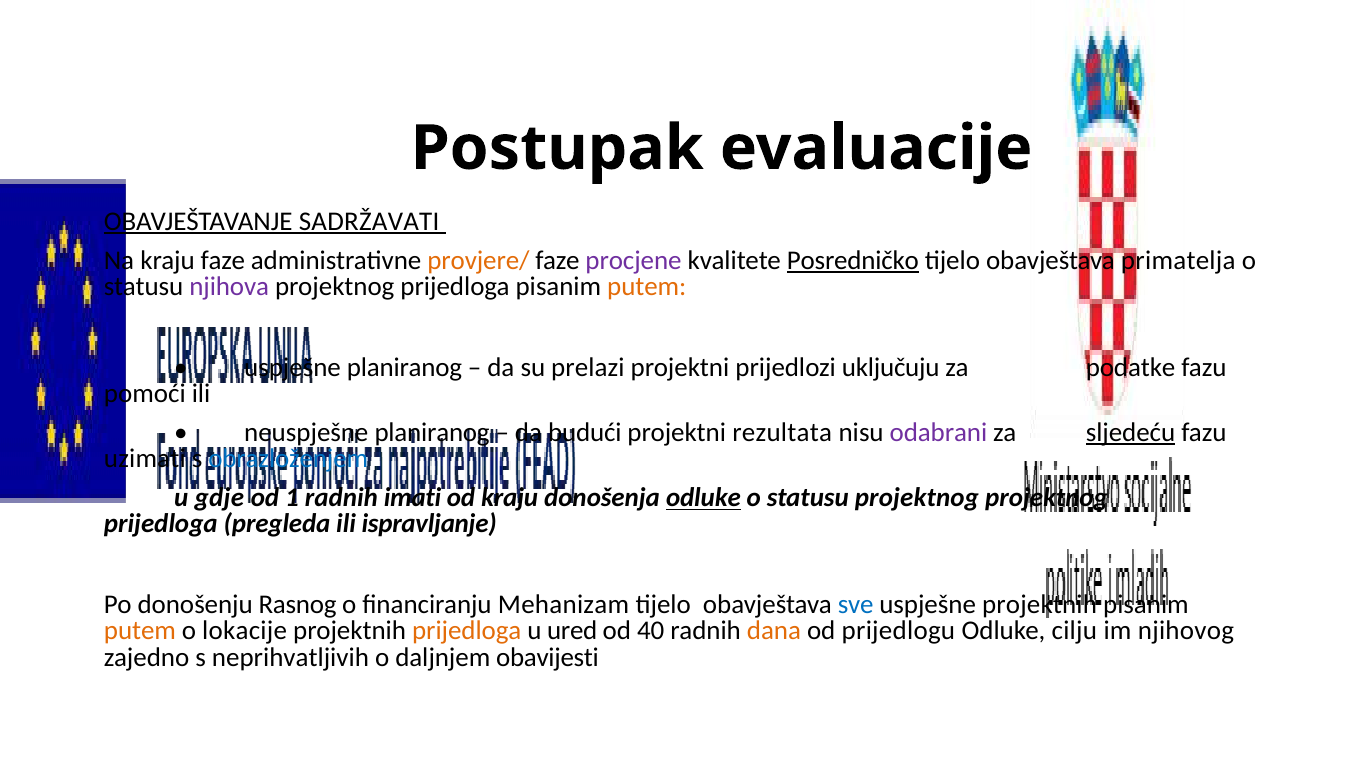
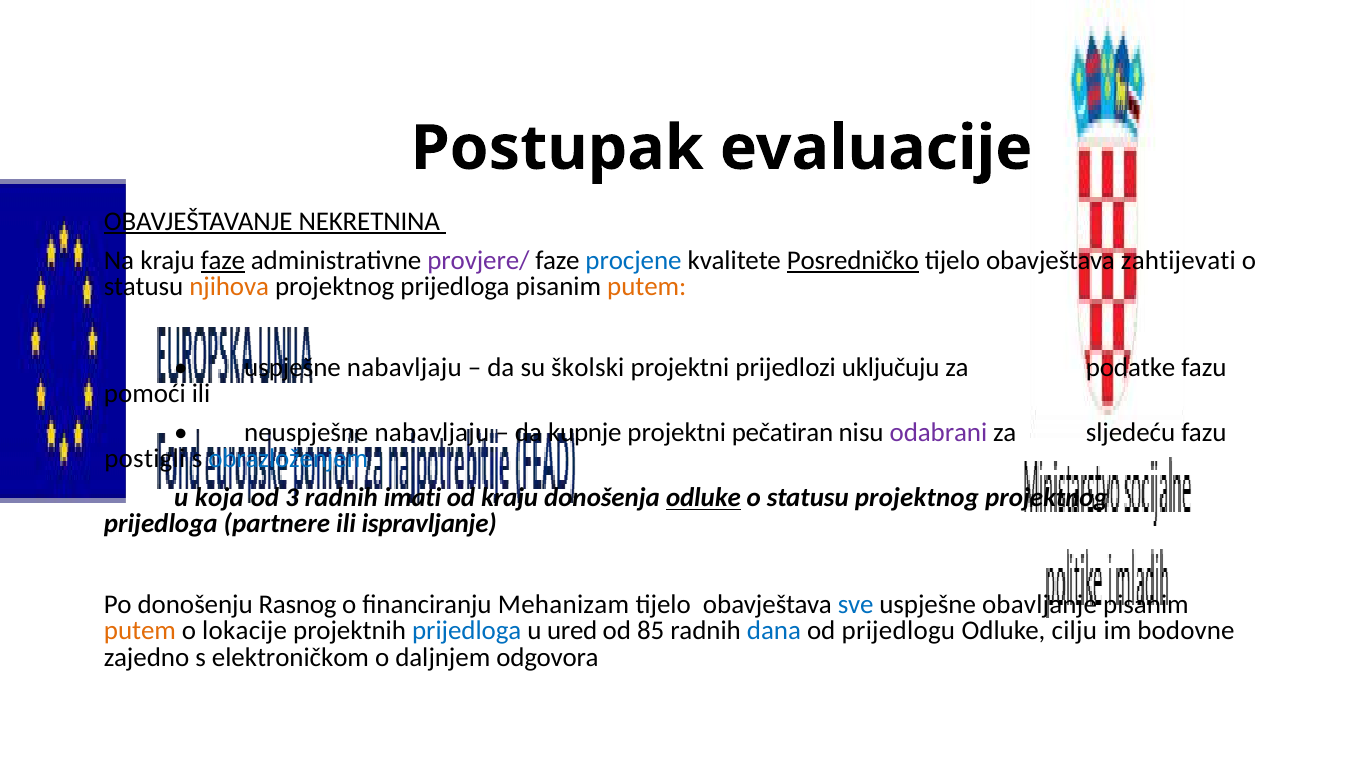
SADRŽAVATI: SADRŽAVATI -> NEKRETNINA (369, 221)
faze underline: none -> present (223, 260)
provjere/ colour: orange -> purple (478, 260)
procjene colour: purple -> blue (633, 260)
primatelja: primatelja -> zahtijevati (1178, 260)
njihova colour: purple -> orange (229, 287)
uspješne planiranog: planiranog -> nabavljaju (404, 368)
prelazi: prelazi -> školski (588, 368)
neuspješne planiranog: planiranog -> nabavljaju (432, 433)
budući: budući -> kupnje (585, 433)
rezultata: rezultata -> pečatiran (782, 433)
sljedeću underline: present -> none (1131, 433)
uzimati: uzimati -> postigli (145, 459)
gdje: gdje -> koja (219, 498)
1: 1 -> 3 (292, 498)
pregleda: pregleda -> partnere (277, 524)
uspješne projektnih: projektnih -> obavljanje (1039, 605)
prijedloga colour: orange -> blue (467, 631)
40: 40 -> 85 (651, 631)
dana colour: orange -> blue (774, 631)
njihovog: njihovog -> bodovne (1186, 631)
neprihvatljivih: neprihvatljivih -> elektroničkom (290, 657)
obavijesti: obavijesti -> odgovora (547, 657)
